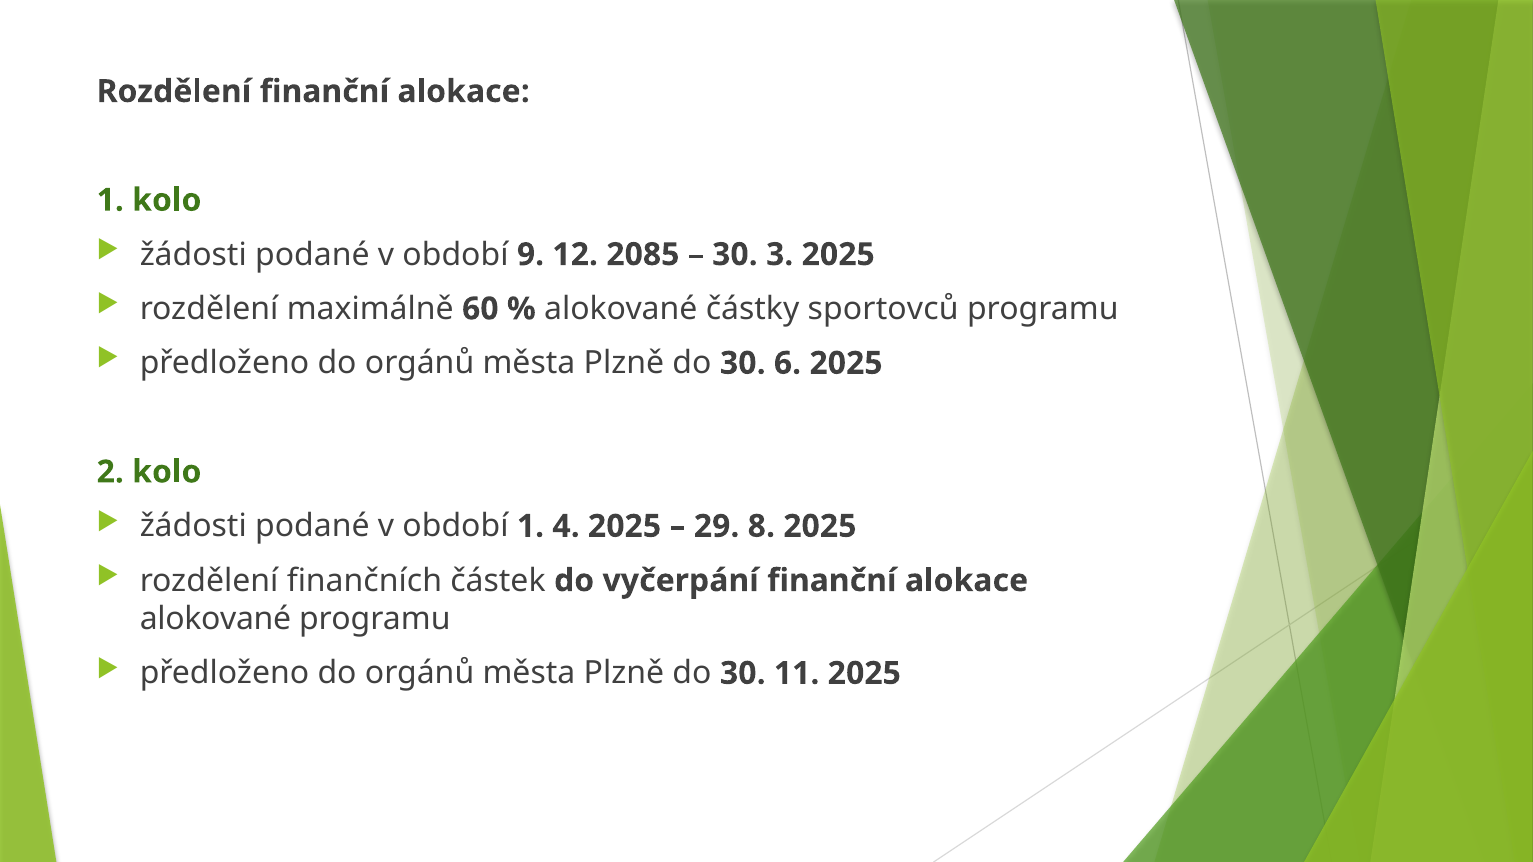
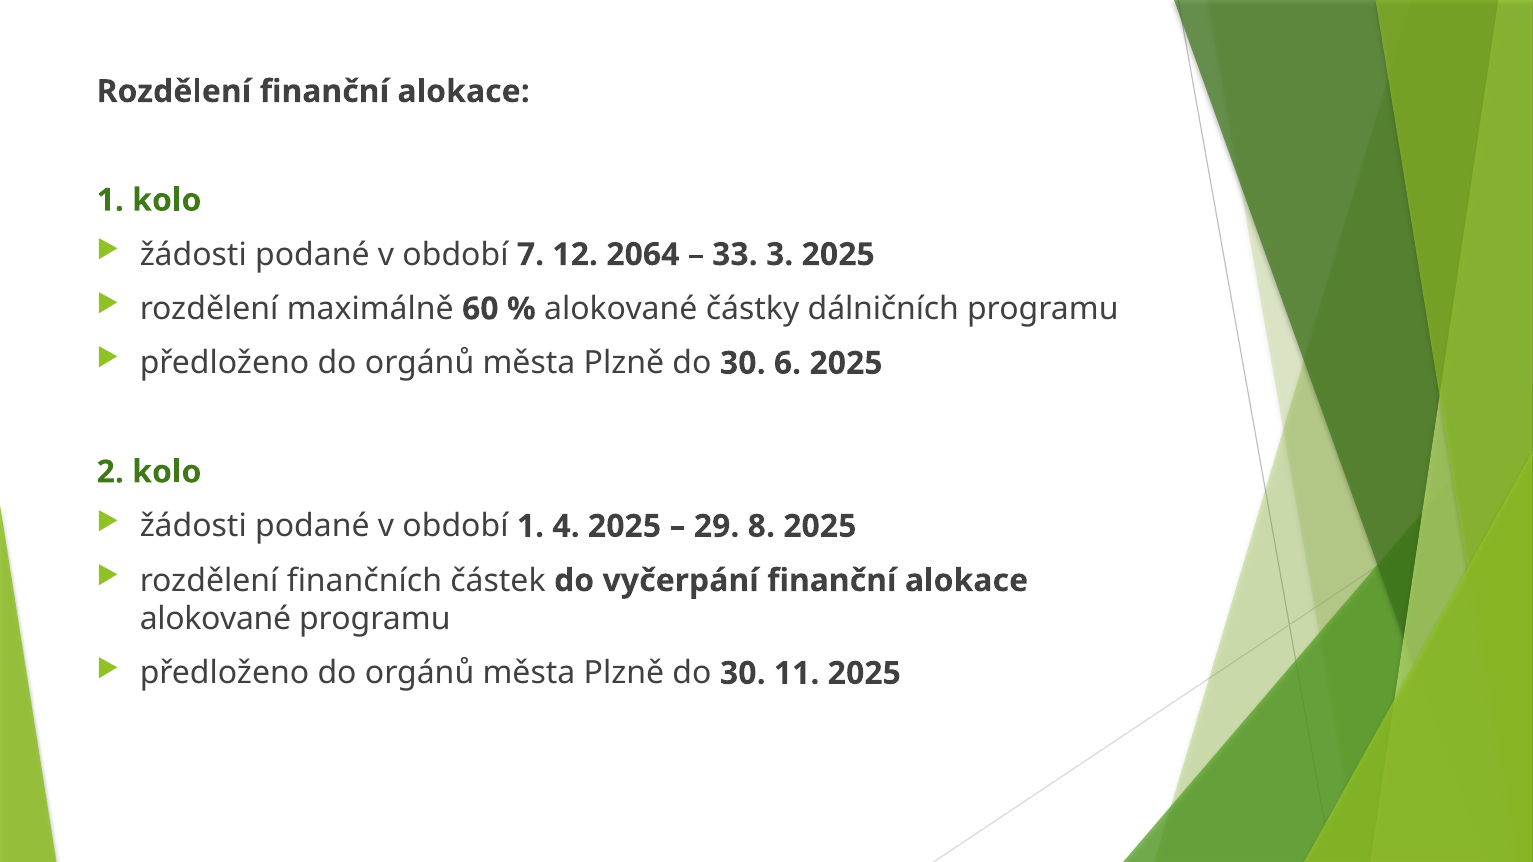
9: 9 -> 7 (530, 255)
2085: 2085 -> 2064 (643, 255)
30: 30 -> 33 (735, 255)
sportovců: sportovců -> dálničních (883, 309)
